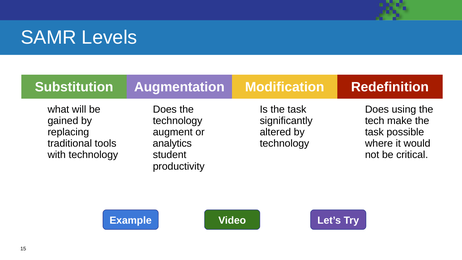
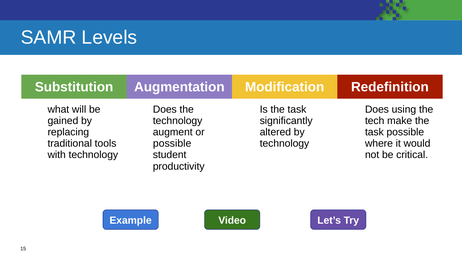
analytics: analytics -> possible (172, 143)
